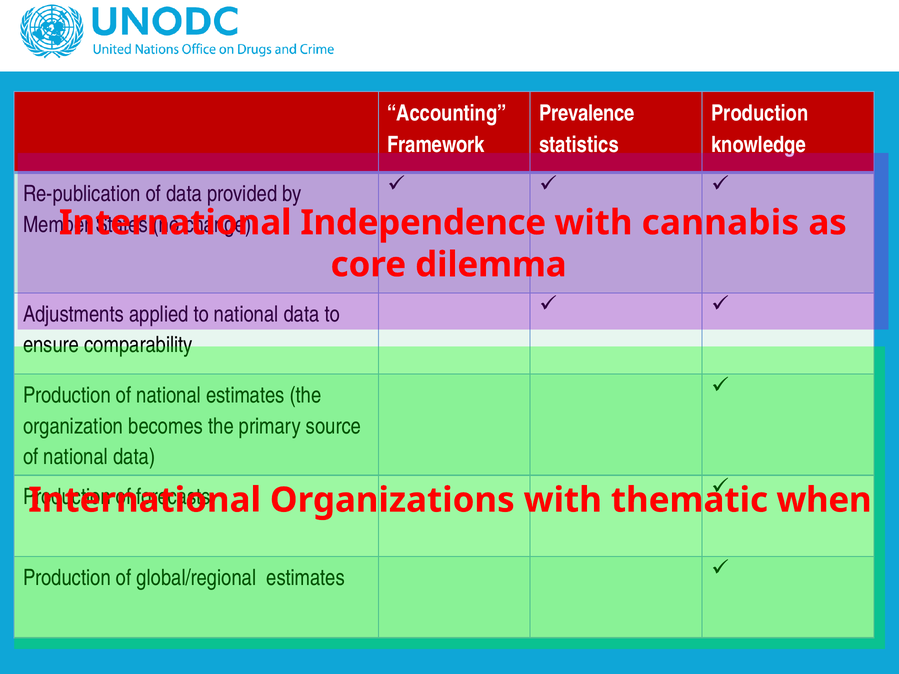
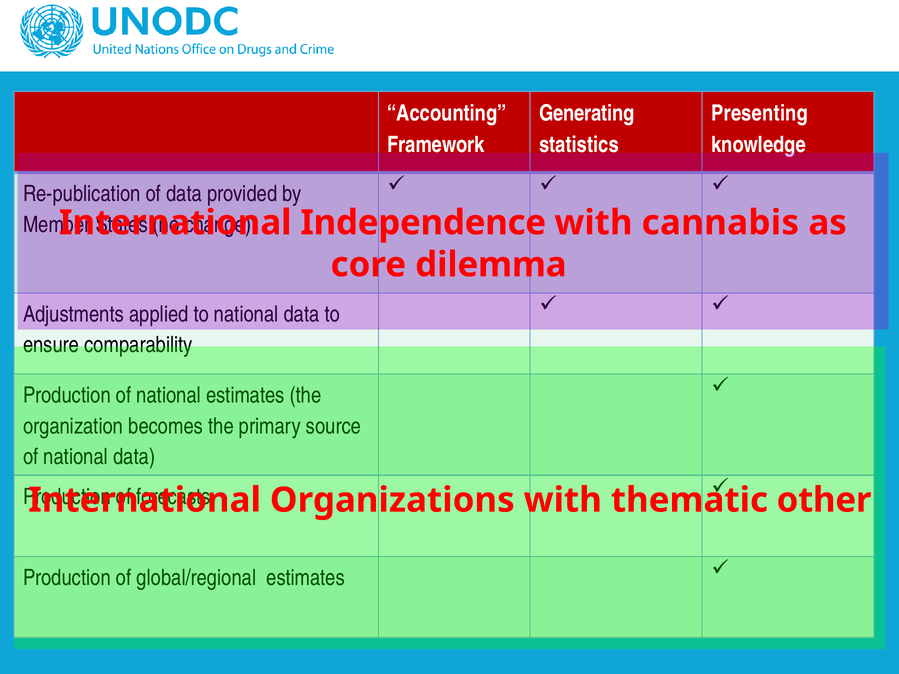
Prevalence: Prevalence -> Generating (587, 113)
Production: Production -> Presenting (760, 113)
when: when -> other (824, 500)
